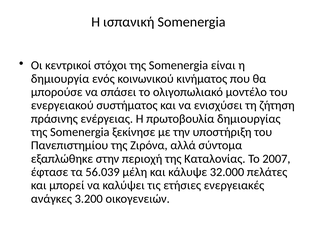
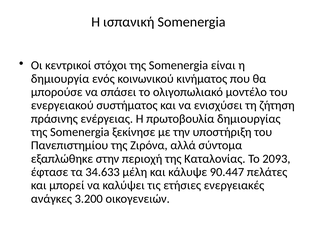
2007: 2007 -> 2093 (276, 159)
56.039: 56.039 -> 34.633 (103, 172)
32.000: 32.000 -> 90.447 (227, 172)
